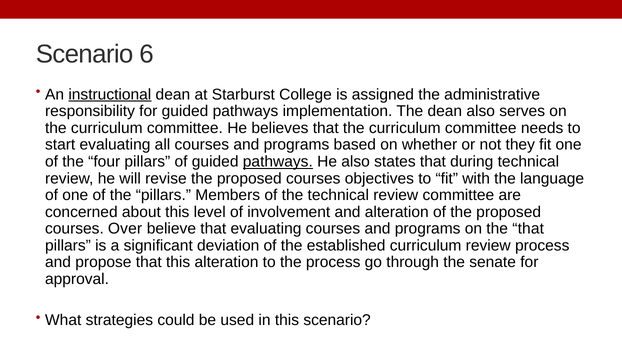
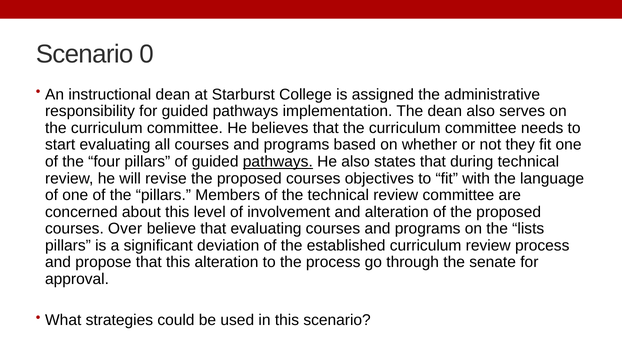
6: 6 -> 0 (146, 54)
instructional underline: present -> none (110, 94)
the that: that -> lists (528, 229)
